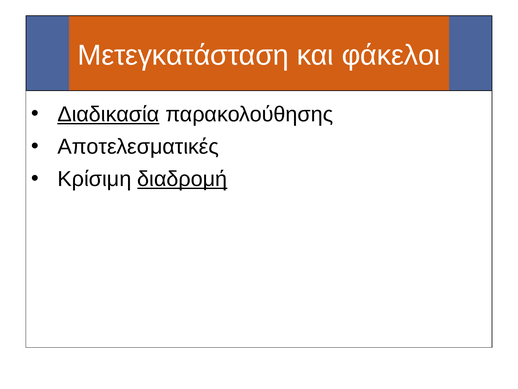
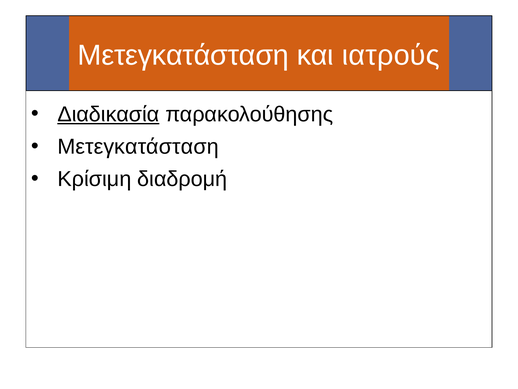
φάκελοι: φάκελοι -> ιατρούς (391, 55)
Αποτελεσματικές: Αποτελεσματικές -> Μετεγκατάσταση (138, 147)
διαδρομή underline: present -> none (182, 179)
